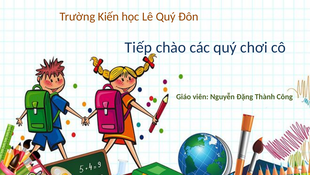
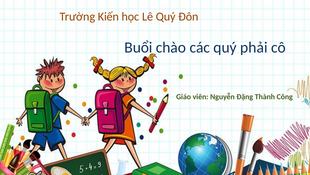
Tiếp: Tiếp -> Buổi (138, 47)
chơi: chơi -> phải (254, 47)
